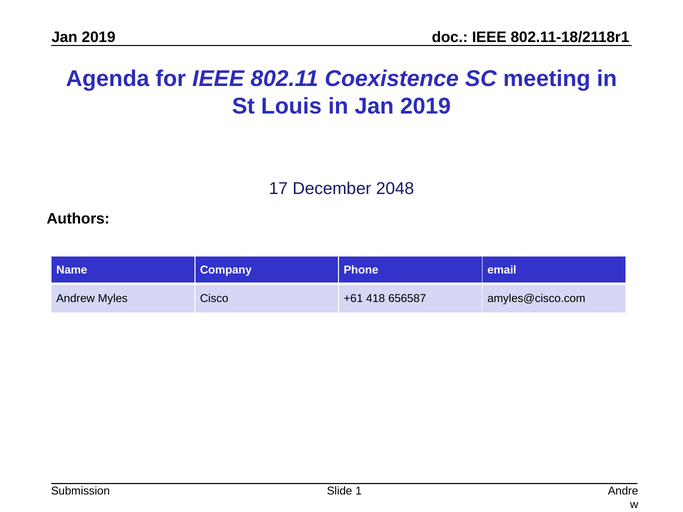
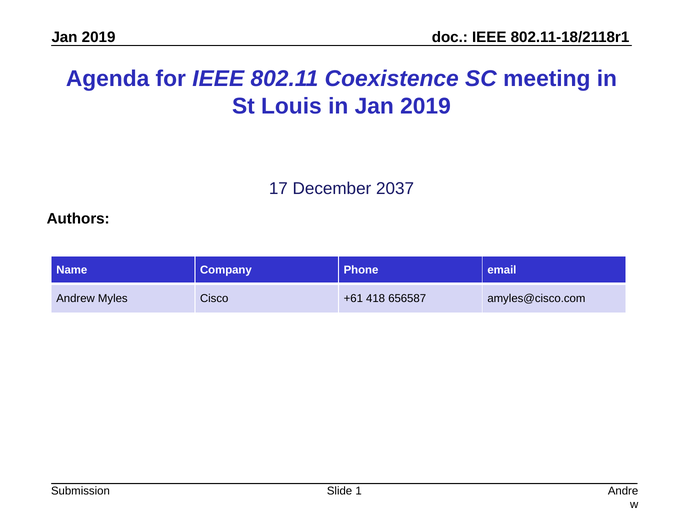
2048: 2048 -> 2037 (395, 189)
